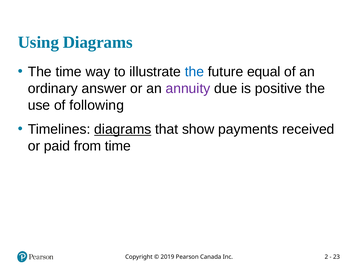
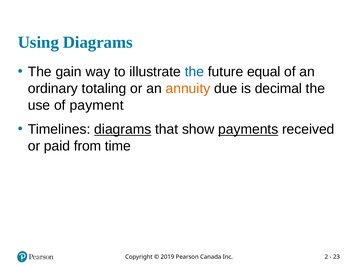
The time: time -> gain (69, 72)
answer: answer -> totaling (104, 88)
annuity colour: purple -> orange (188, 88)
positive: positive -> decimal (278, 88)
following: following -> payment (97, 105)
payments underline: none -> present (248, 129)
